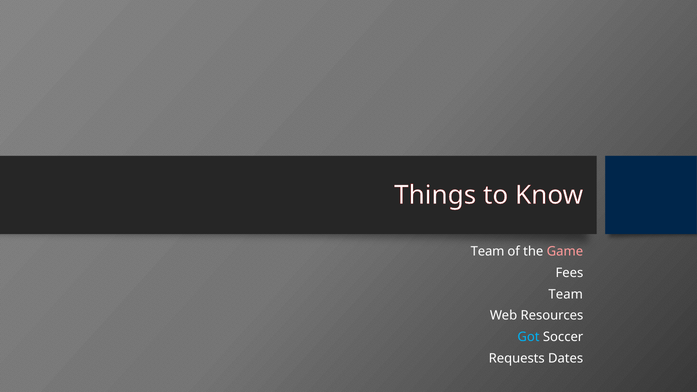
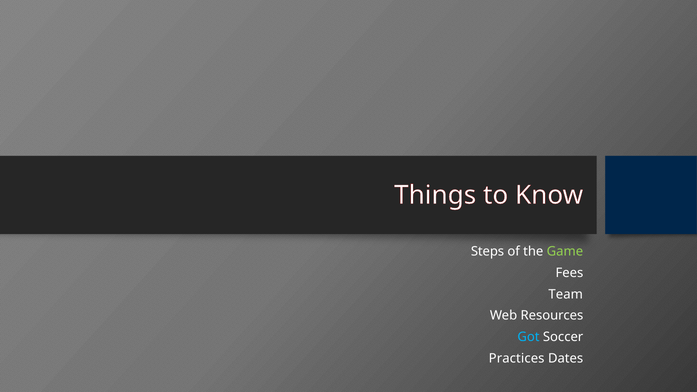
Team: Team -> Steps (488, 252)
Game colour: pink -> light green (565, 252)
Requests: Requests -> Practices (517, 358)
